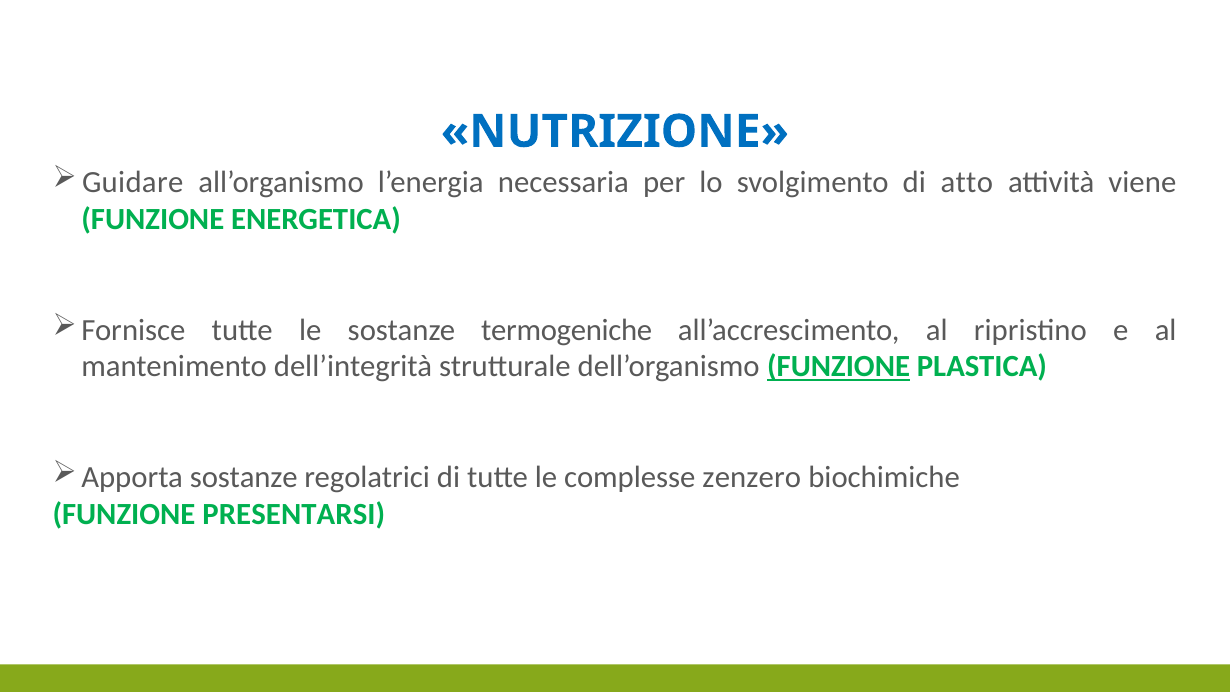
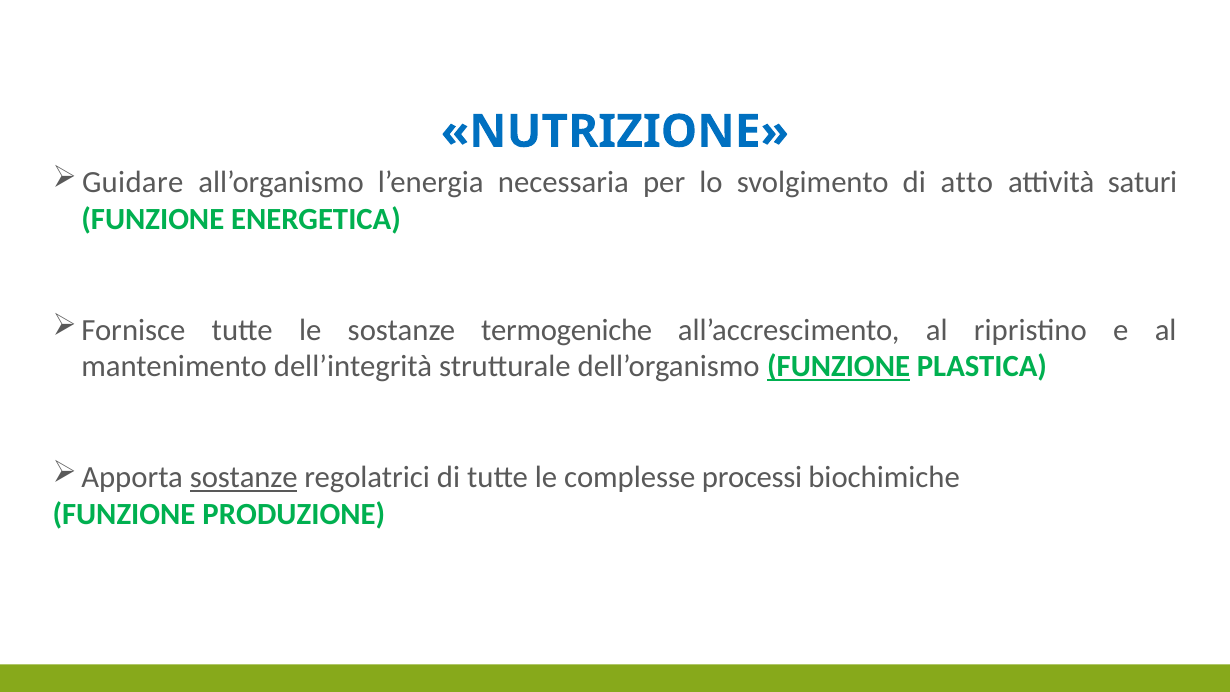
viene: viene -> saturi (1143, 182)
sostanze underline: none -> present (244, 477)
zenzero: zenzero -> processi (752, 477)
PRESENTARSI: PRESENTARSI -> PRODUZIONE (294, 514)
